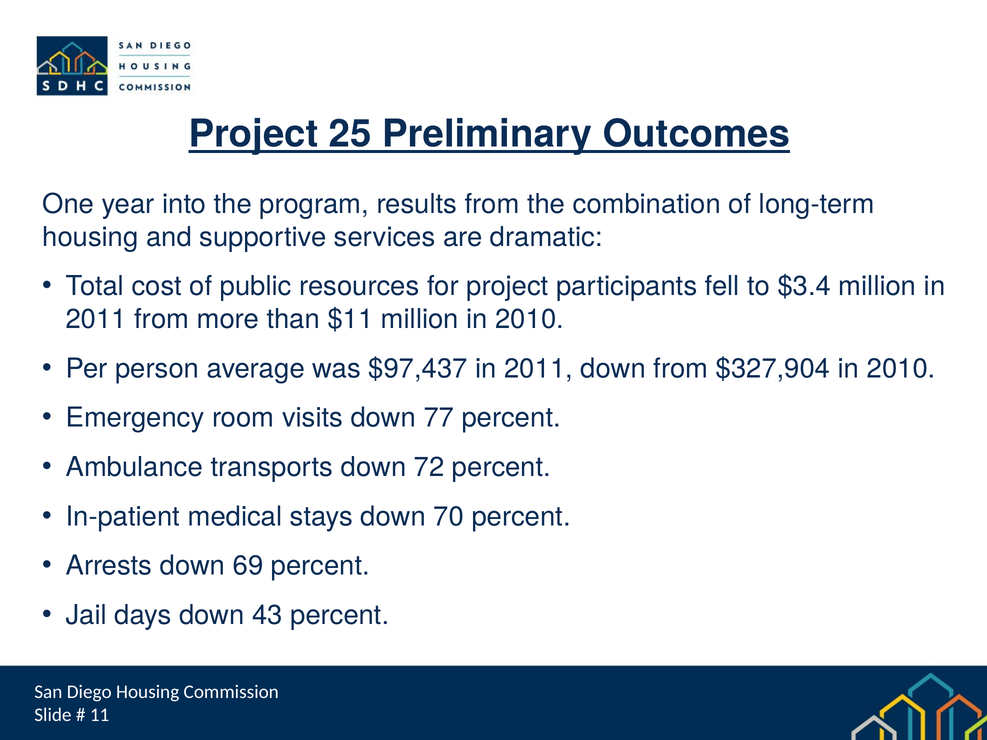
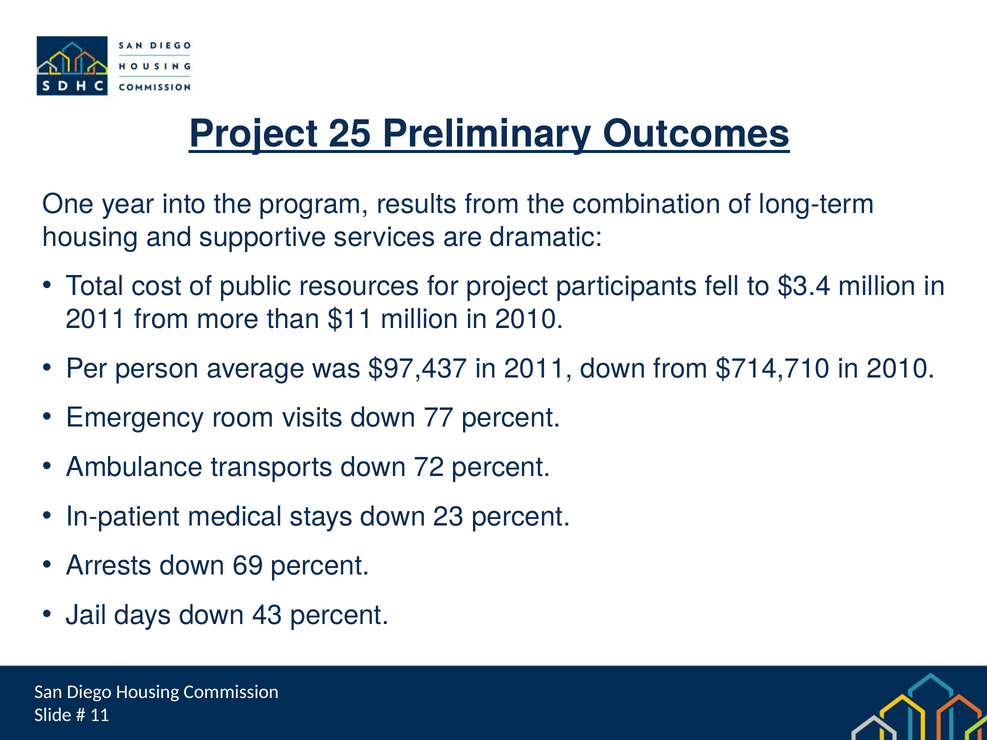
$327,904: $327,904 -> $714,710 (773, 369)
70: 70 -> 23 (449, 517)
